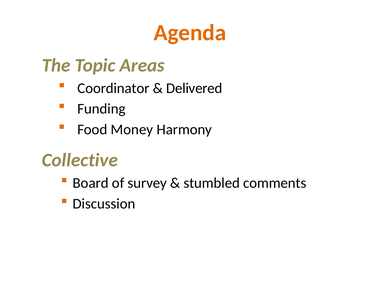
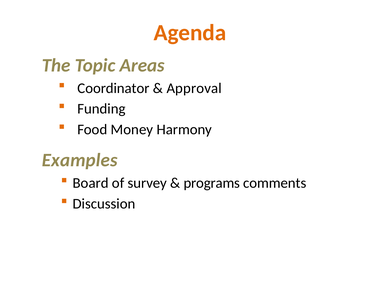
Delivered: Delivered -> Approval (194, 88)
Collective: Collective -> Examples (80, 160)
stumbled: stumbled -> programs (212, 183)
